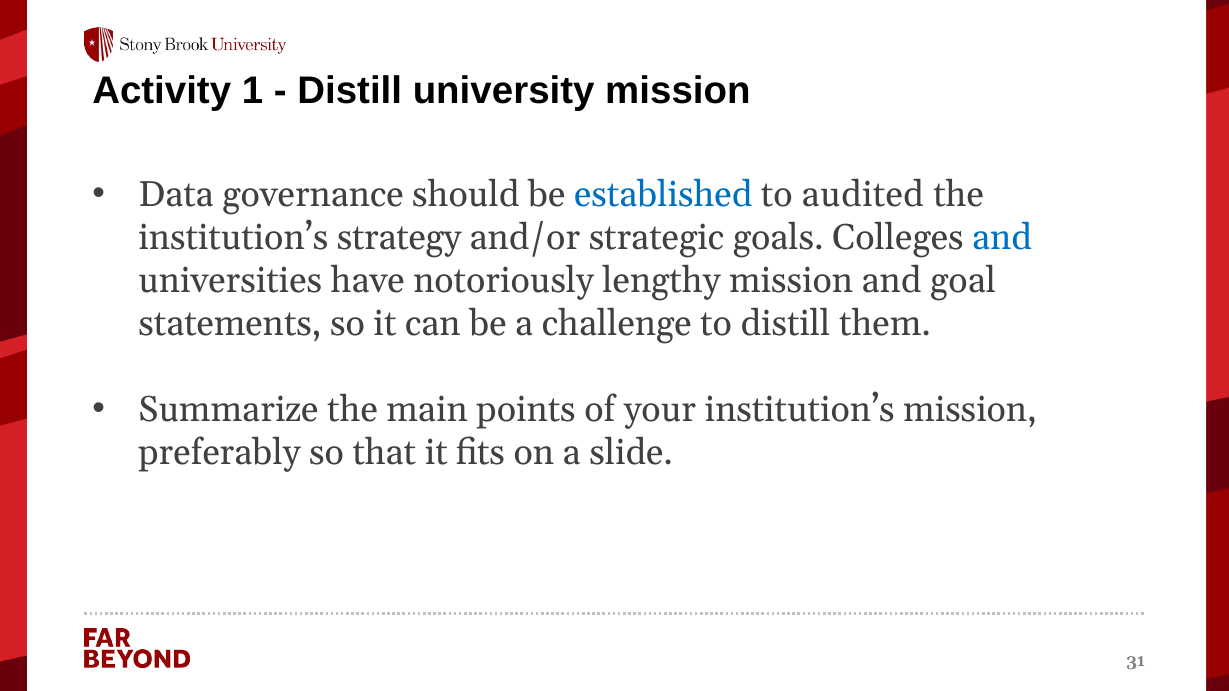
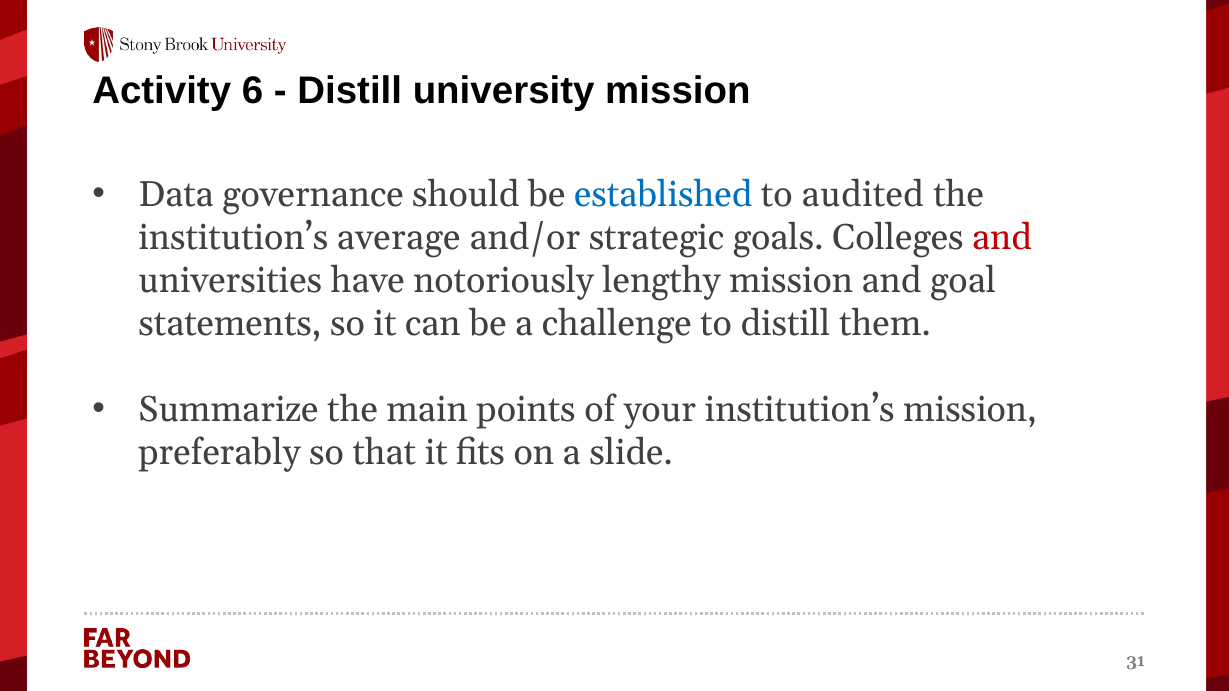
1: 1 -> 6 (253, 91)
strategy: strategy -> average (399, 238)
and colour: blue -> red (1002, 238)
